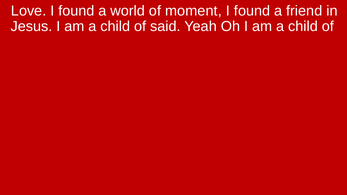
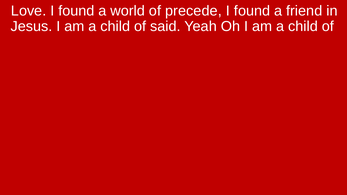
moment: moment -> precede (193, 11)
